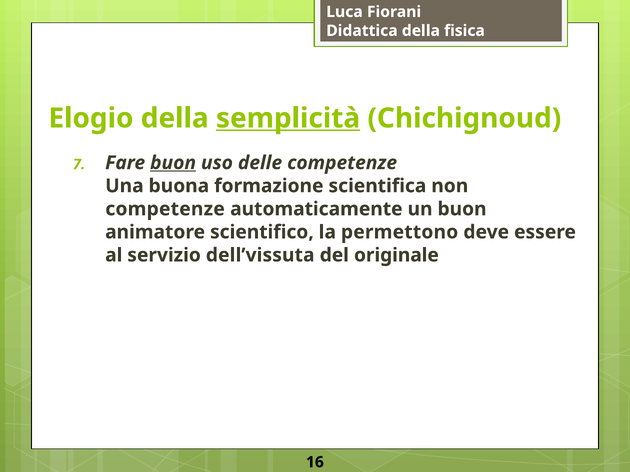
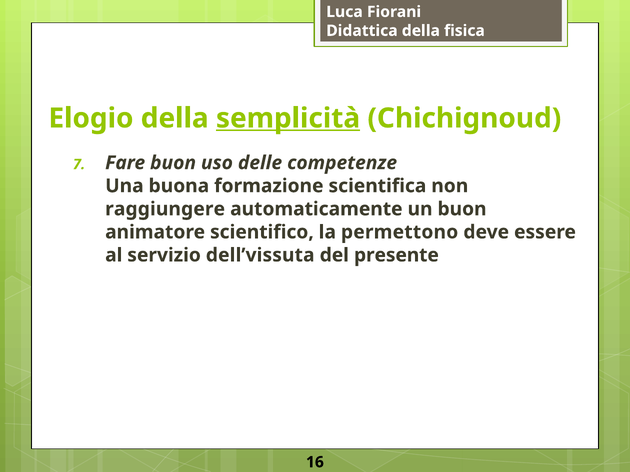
buon underline: present -> none (173, 163)
competenze: competenze -> raggiungere (165, 209)
originale: originale -> presente (396, 255)
